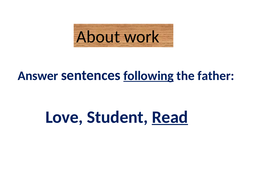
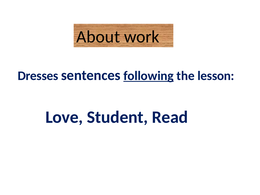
Answer: Answer -> Dresses (38, 76)
father: father -> lesson (216, 76)
Read underline: present -> none (170, 117)
